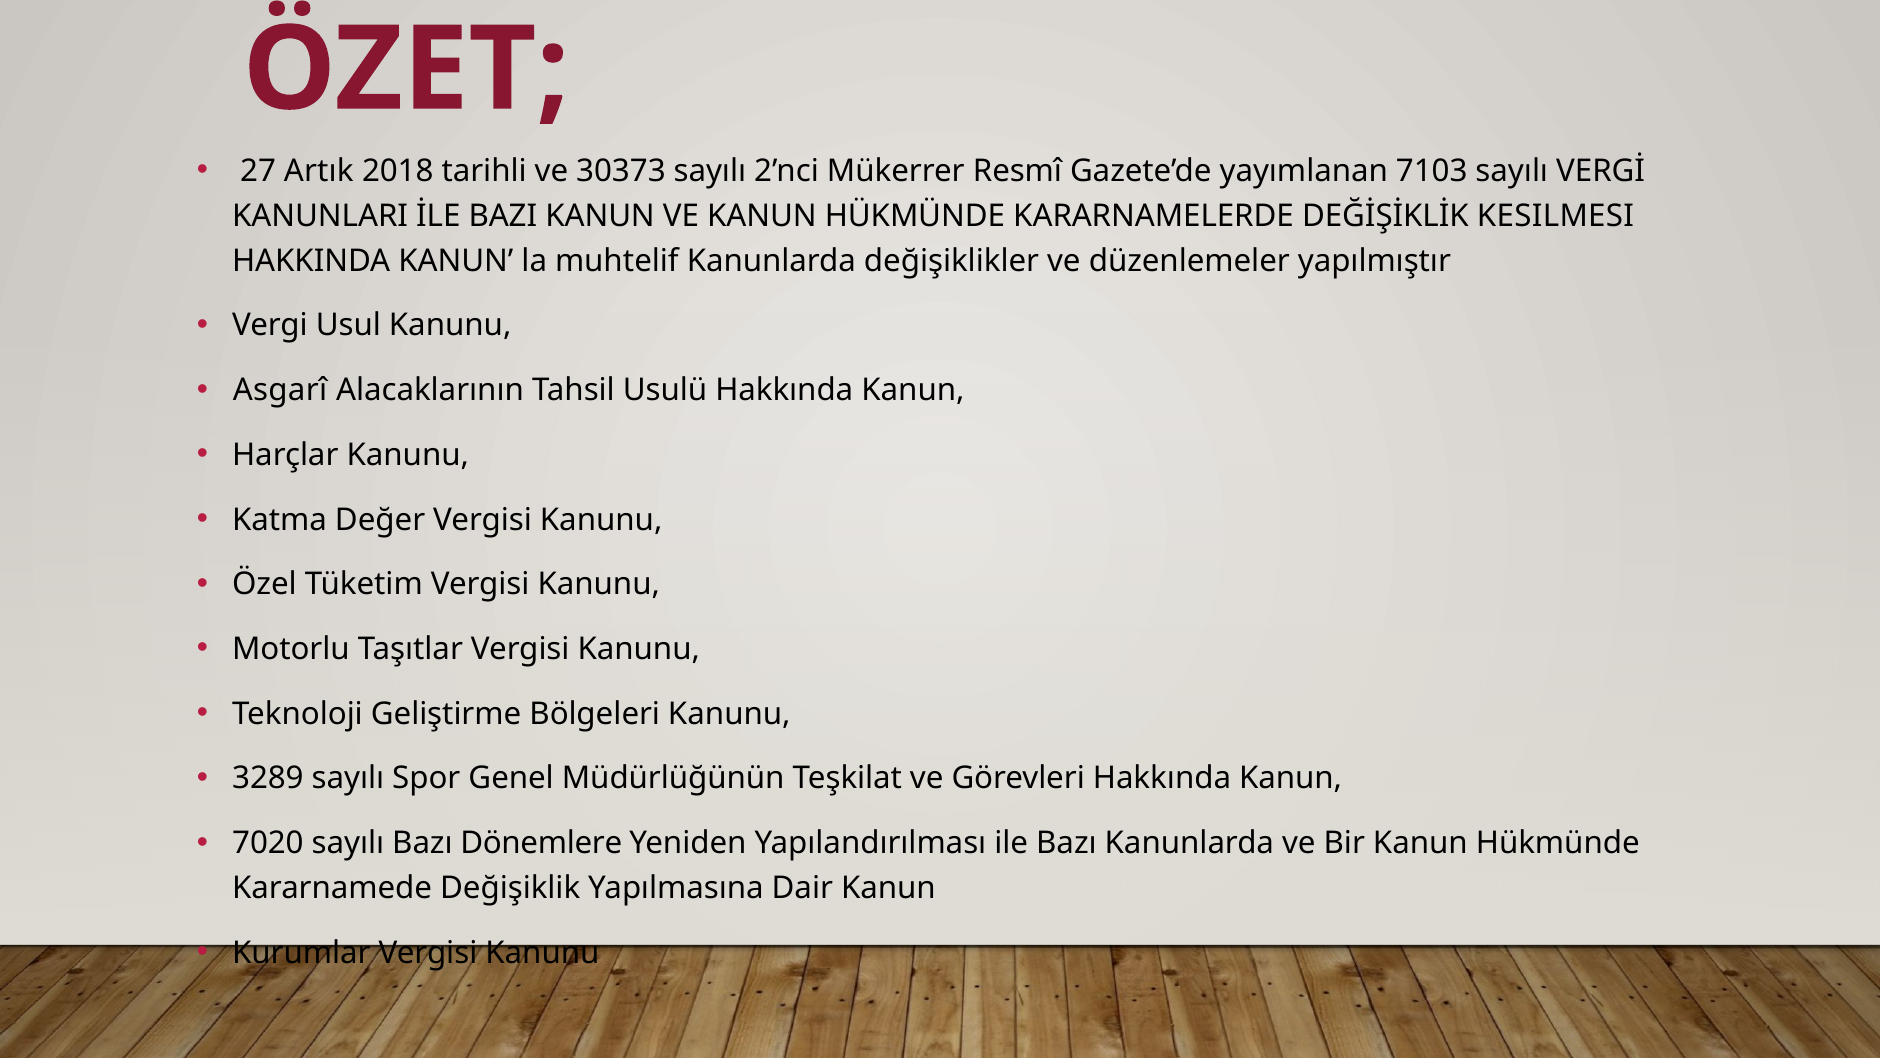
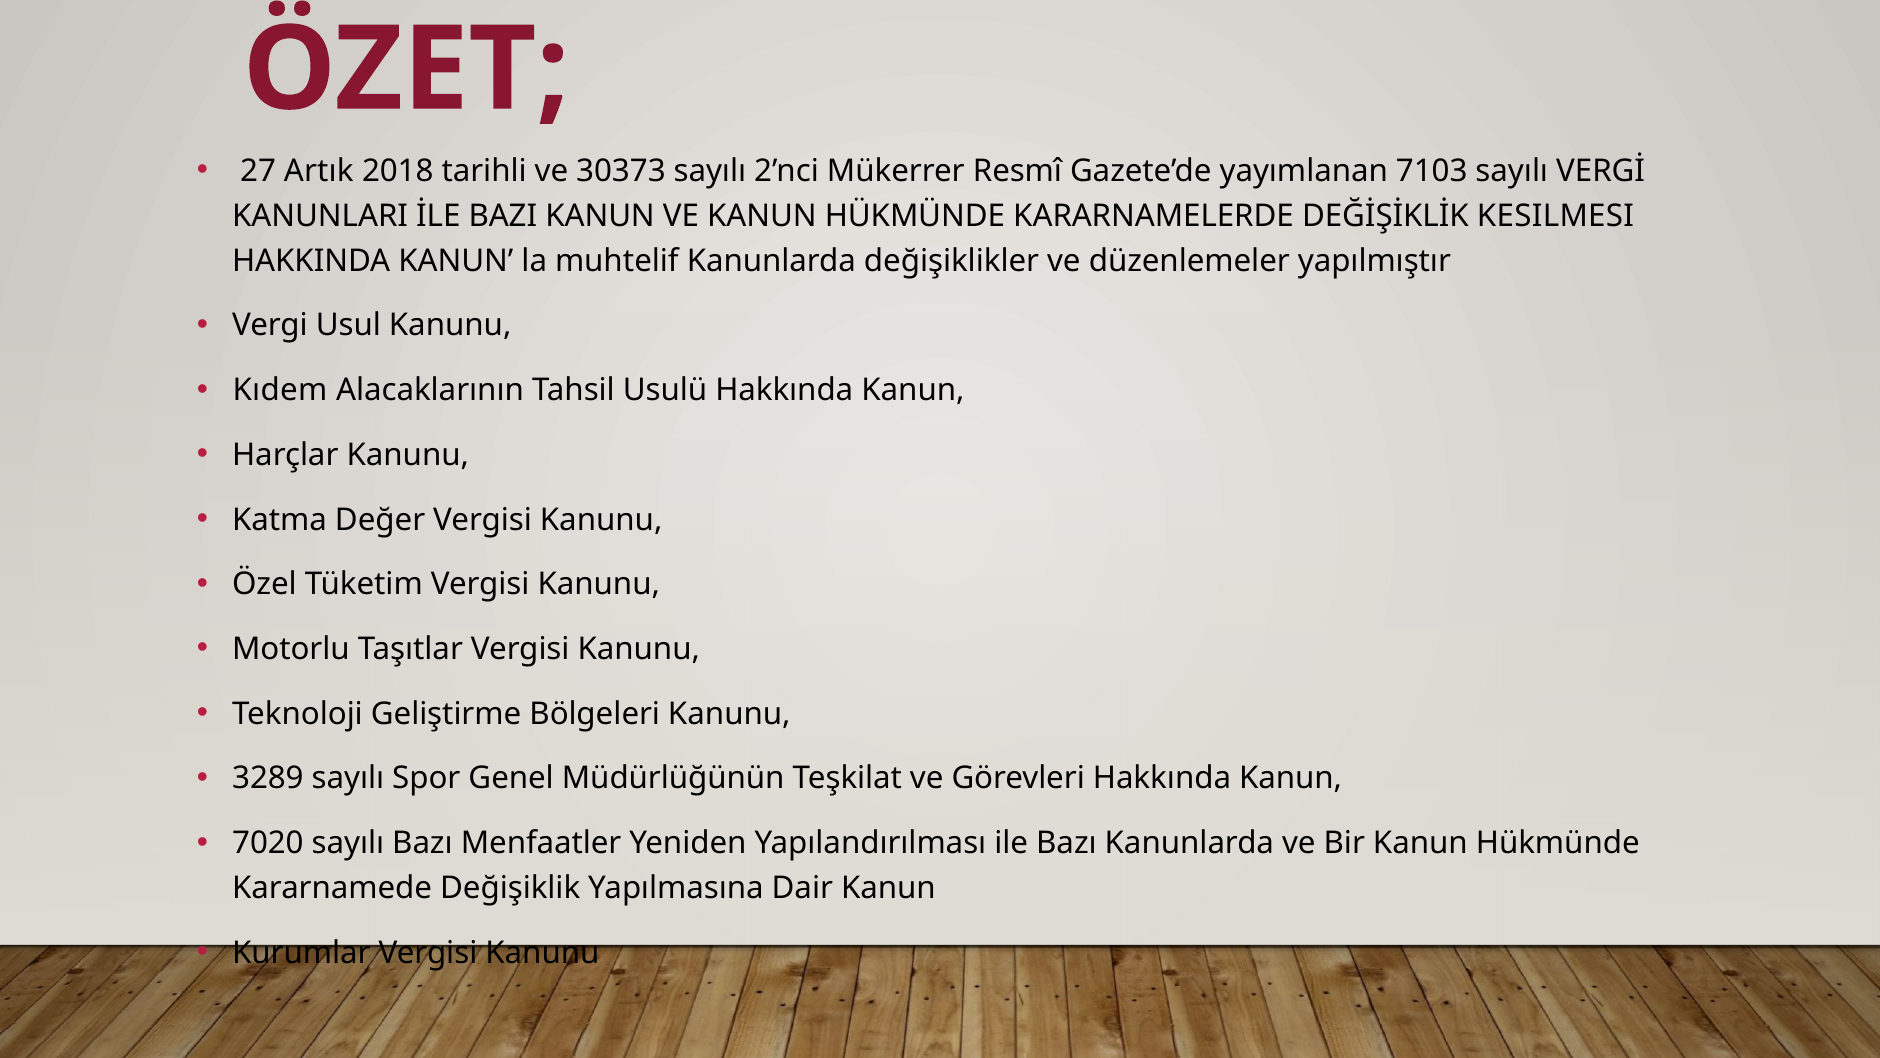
Asgarî: Asgarî -> Kıdem (280, 390)
Dönemlere: Dönemlere -> Menfaatler (541, 843)
